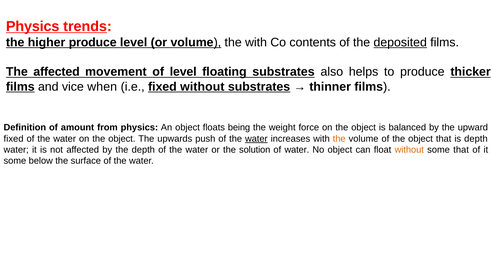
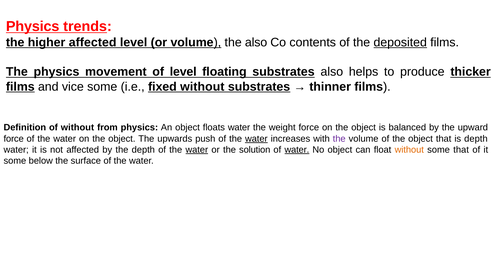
higher produce: produce -> affected (93, 42)
the with: with -> also (256, 42)
The affected: affected -> physics (56, 72)
vice when: when -> some (102, 87)
of amount: amount -> without (77, 127)
floats being: being -> water (239, 127)
fixed: fixed -> force (14, 139)
the colour: orange -> purple (339, 139)
water underline: none -> present (197, 150)
water underline: none -> present (297, 150)
